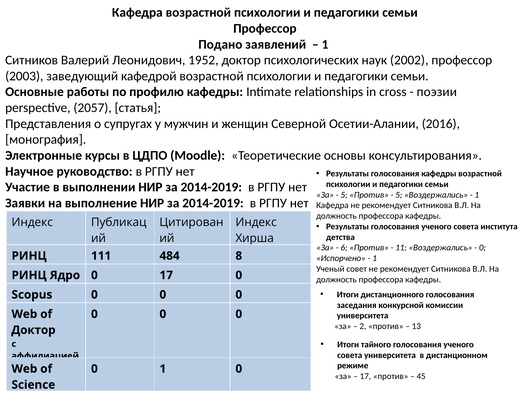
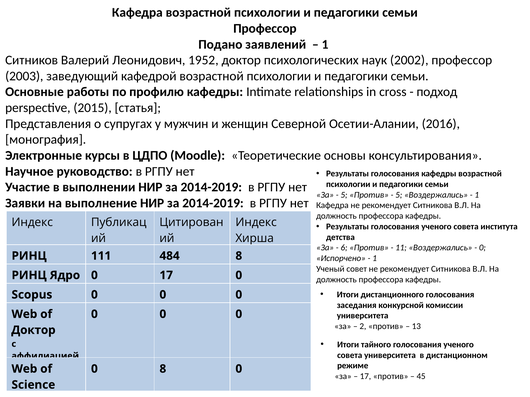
поэзии: поэзии -> подход (437, 92)
2057: 2057 -> 2015 (93, 108)
0 1: 1 -> 8 (163, 369)
